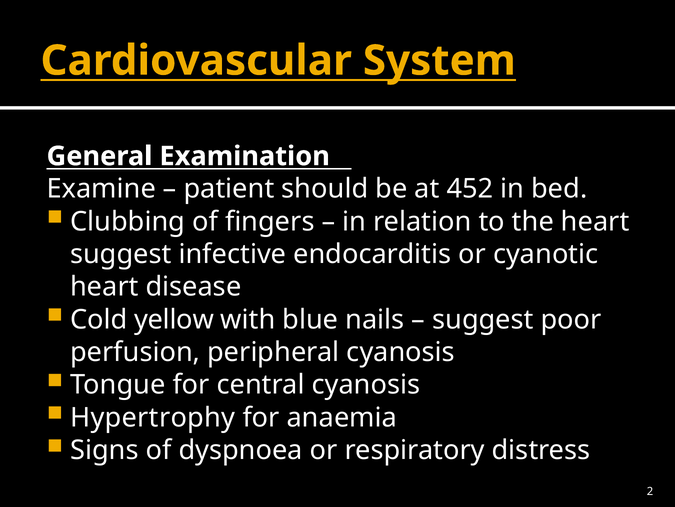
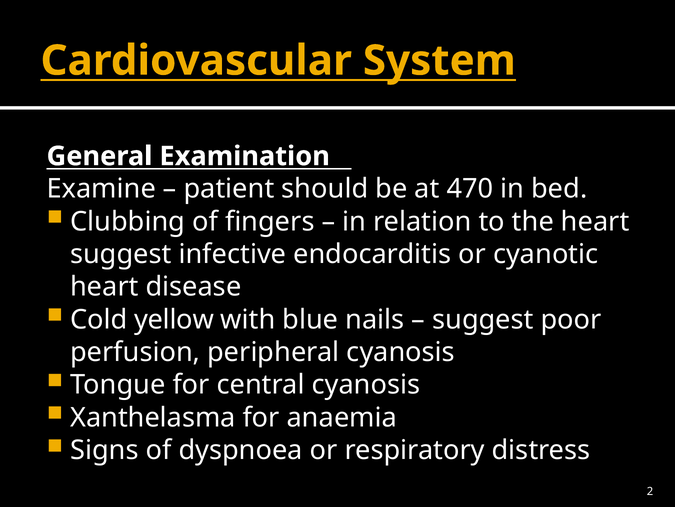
452: 452 -> 470 (470, 189)
Hypertrophy: Hypertrophy -> Xanthelasma (153, 417)
